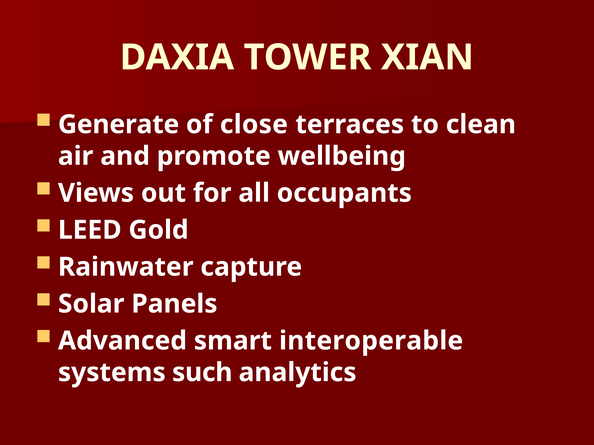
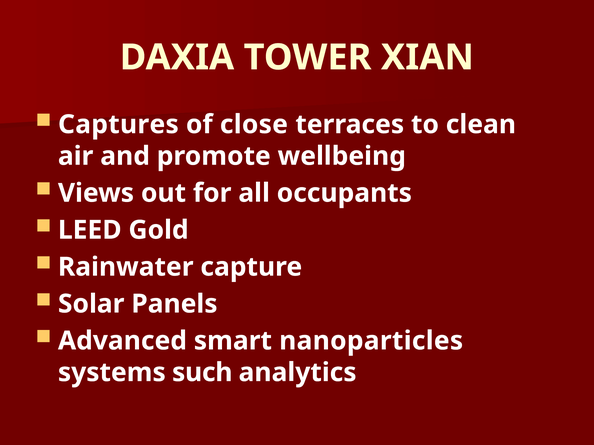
Generate: Generate -> Captures (118, 125)
interoperable: interoperable -> nanoparticles (371, 341)
